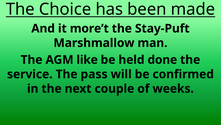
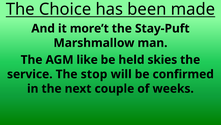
done: done -> skies (162, 59)
pass: pass -> stop (94, 74)
